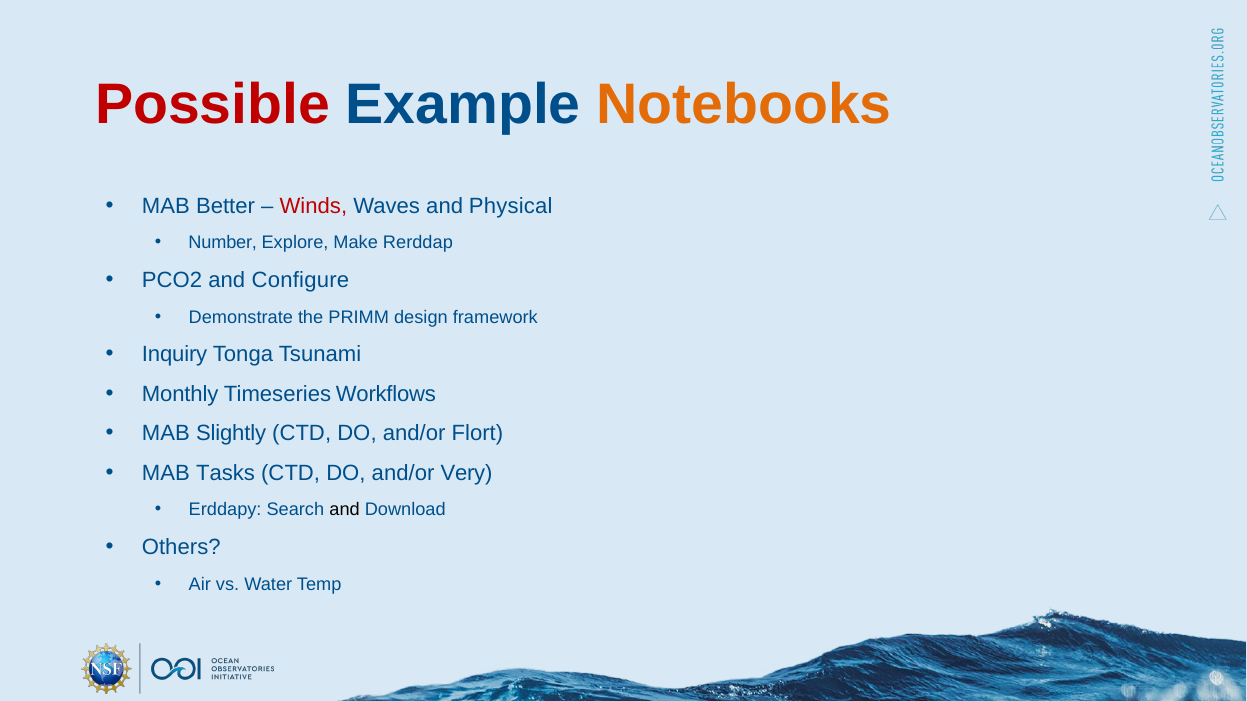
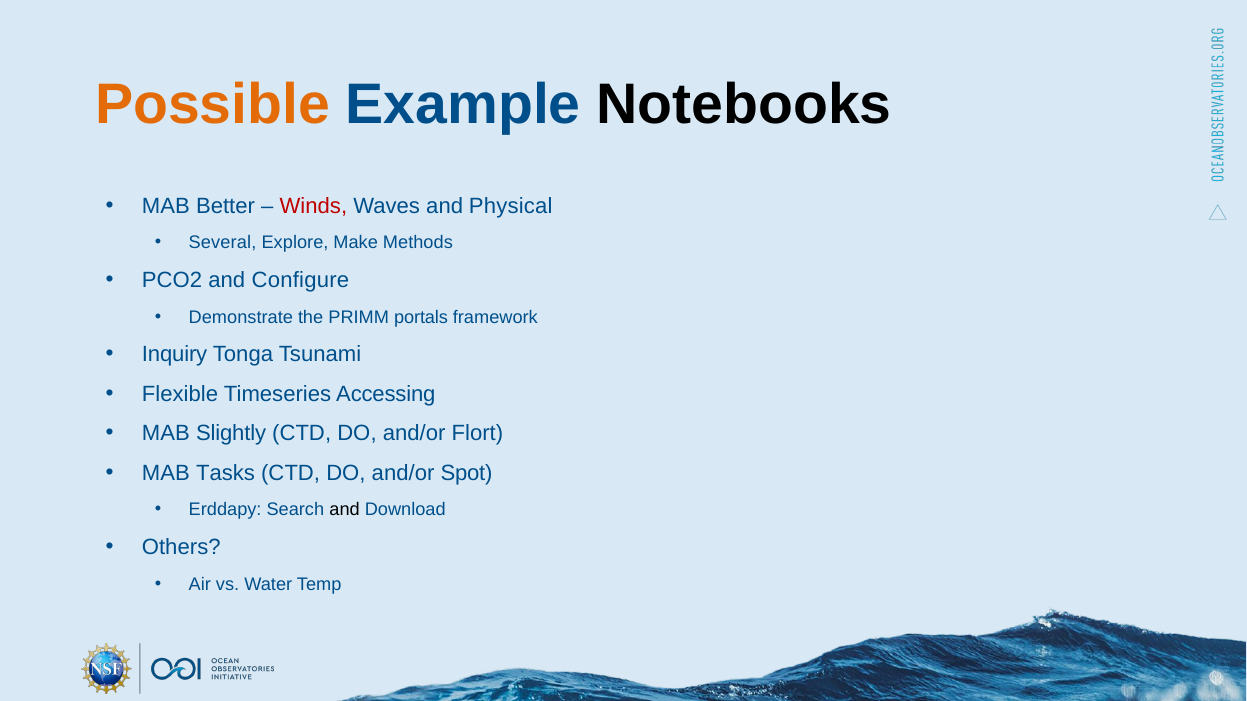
Possible colour: red -> orange (212, 105)
Notebooks colour: orange -> black (744, 105)
Number: Number -> Several (223, 243)
Rerddap: Rerddap -> Methods (418, 243)
design: design -> portals (421, 317)
Monthly: Monthly -> Flexible (180, 394)
Workflows: Workflows -> Accessing (386, 394)
Very: Very -> Spot (466, 473)
